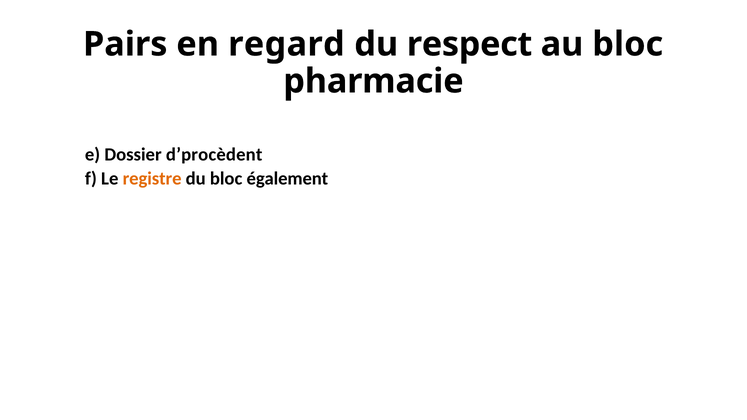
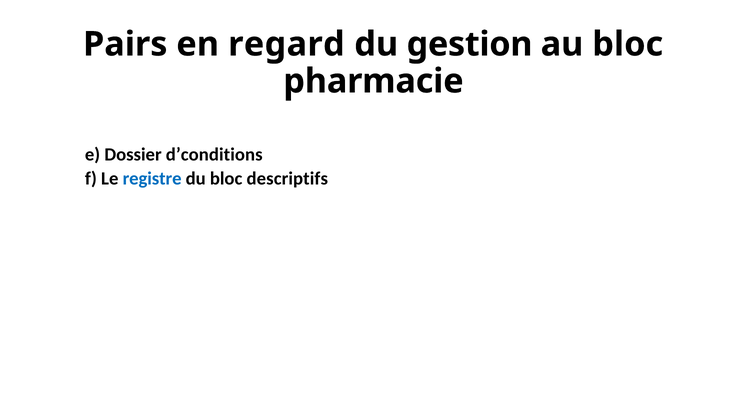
respect: respect -> gestion (470, 44)
d’procèdent: d’procèdent -> d’conditions (214, 155)
registre colour: orange -> blue (152, 179)
également: également -> descriptifs (287, 179)
